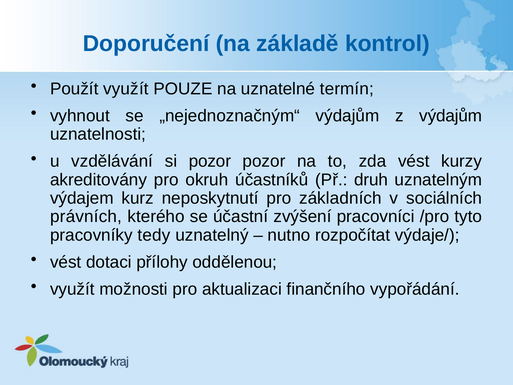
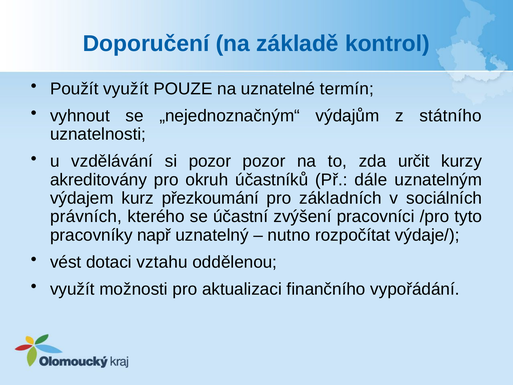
z výdajům: výdajům -> státního (451, 116)
zda vést: vést -> určit (414, 161)
druh: druh -> dále (371, 180)
neposkytnutí: neposkytnutí -> přezkoumání (210, 198)
tedy: tedy -> např (154, 235)
přílohy: přílohy -> vztahu (162, 262)
